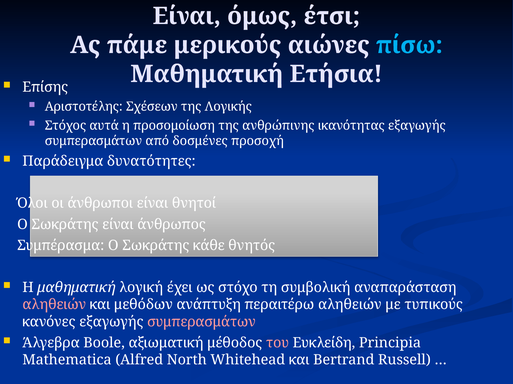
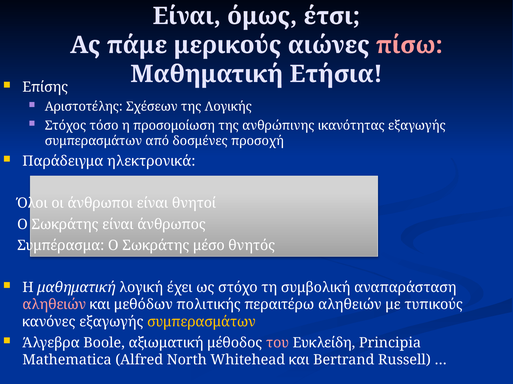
πίσω colour: light blue -> pink (409, 45)
αυτά: αυτά -> τόσο (104, 126)
δυνατότητες: δυνατότητες -> ηλεκτρονικά (151, 161)
κάθε: κάθε -> μέσο (209, 246)
ανάπτυξη: ανάπτυξη -> πολιτικής (209, 305)
συμπερασμάτων colour: pink -> yellow (201, 322)
